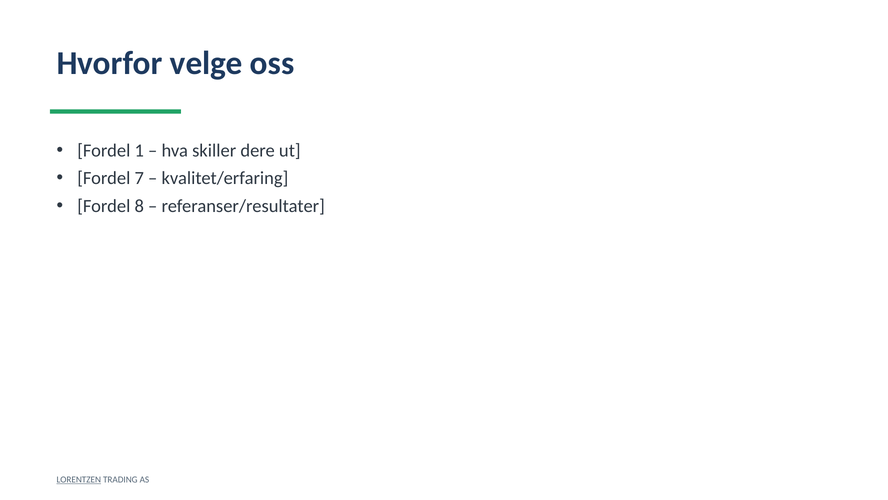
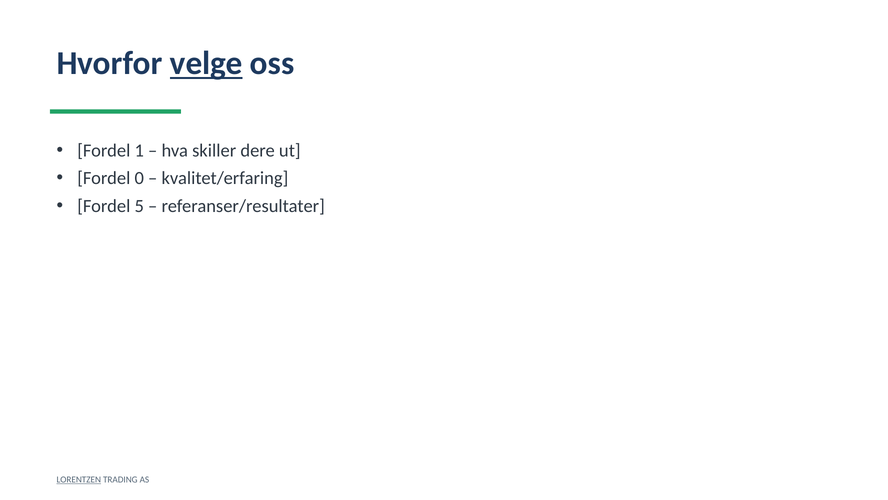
velge underline: none -> present (206, 63)
7: 7 -> 0 (139, 178)
8: 8 -> 5 (139, 206)
